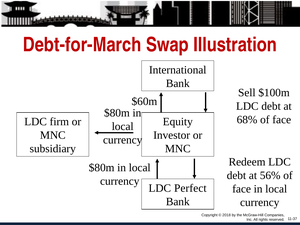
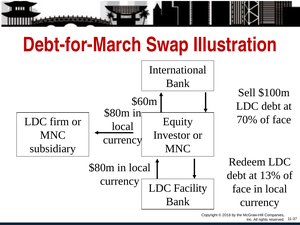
68%: 68% -> 70% (247, 120)
56%: 56% -> 13% (270, 175)
Perfect: Perfect -> Facility (190, 188)
